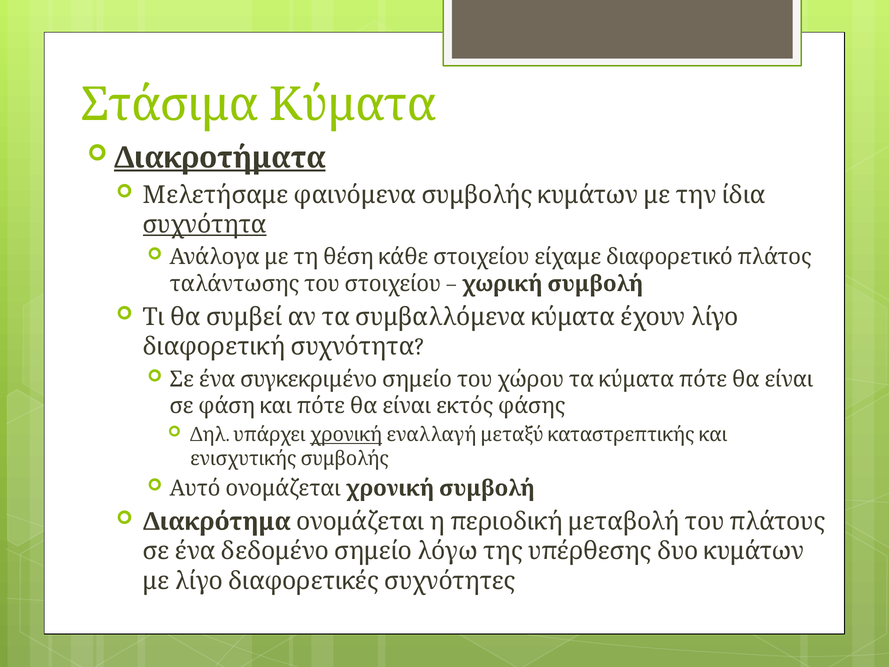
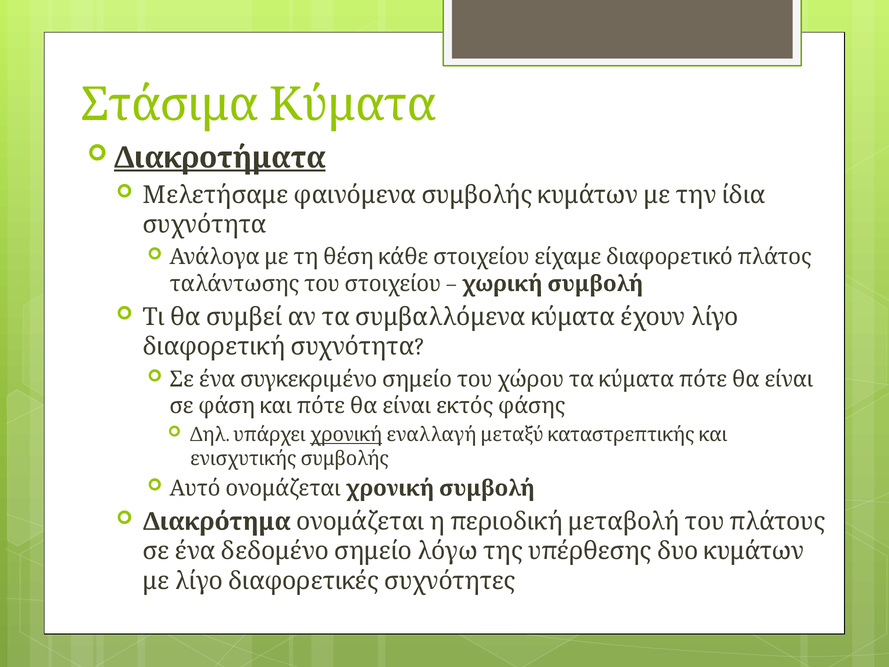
συχνότητα underline: present -> none (205, 225)
